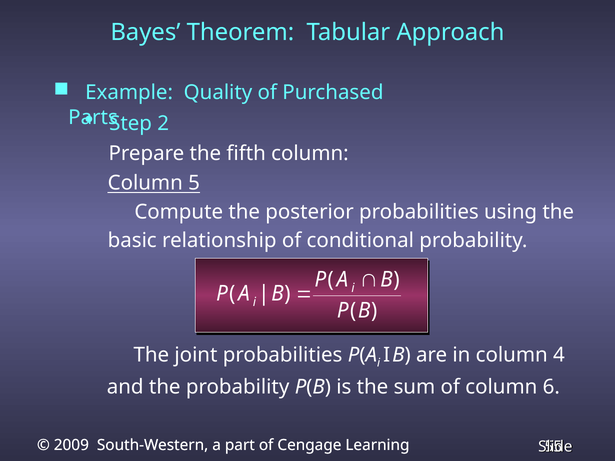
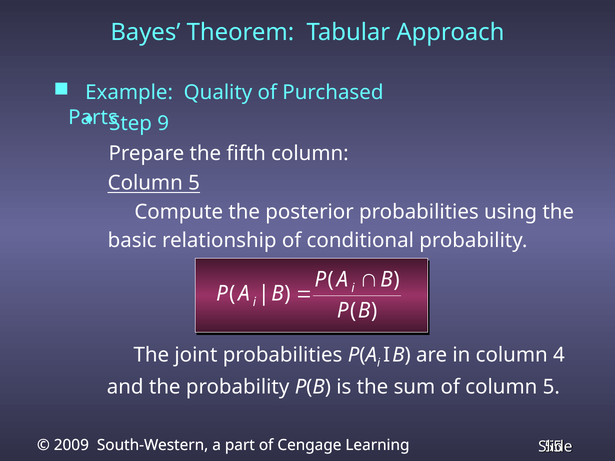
2: 2 -> 9 (163, 123)
of column 6: 6 -> 5 (551, 387)
